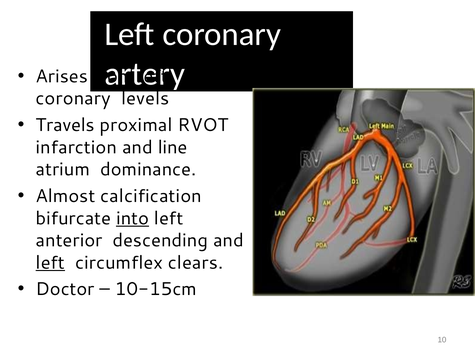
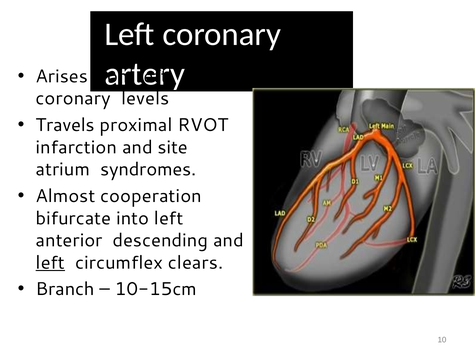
line: line -> site (173, 147)
dominance: dominance -> syndromes (148, 170)
calcification: calcification -> cooperation (151, 196)
into underline: present -> none (133, 218)
Doctor: Doctor -> Branch (65, 289)
